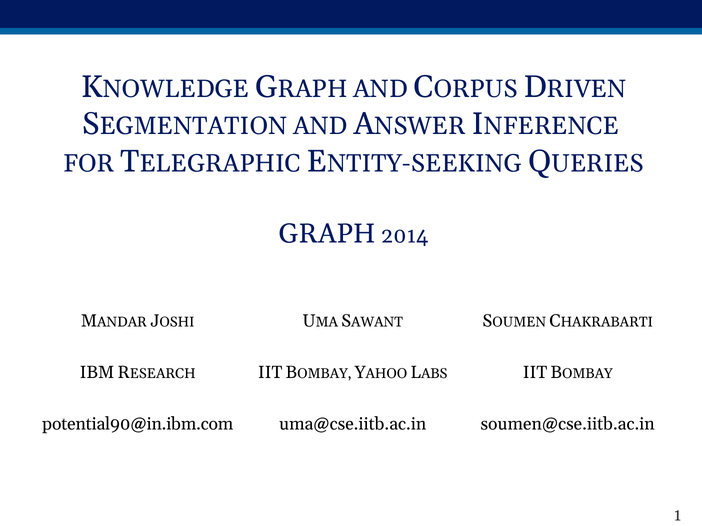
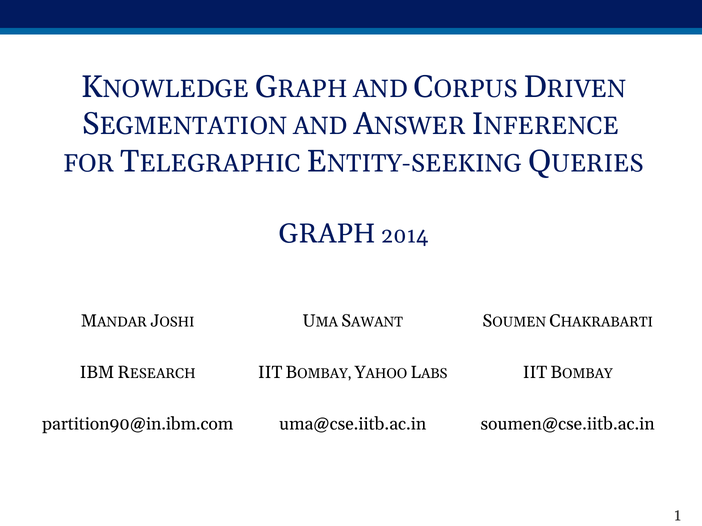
potential90@in.ibm.com: potential90@in.ibm.com -> partition90@in.ibm.com (138, 424)
